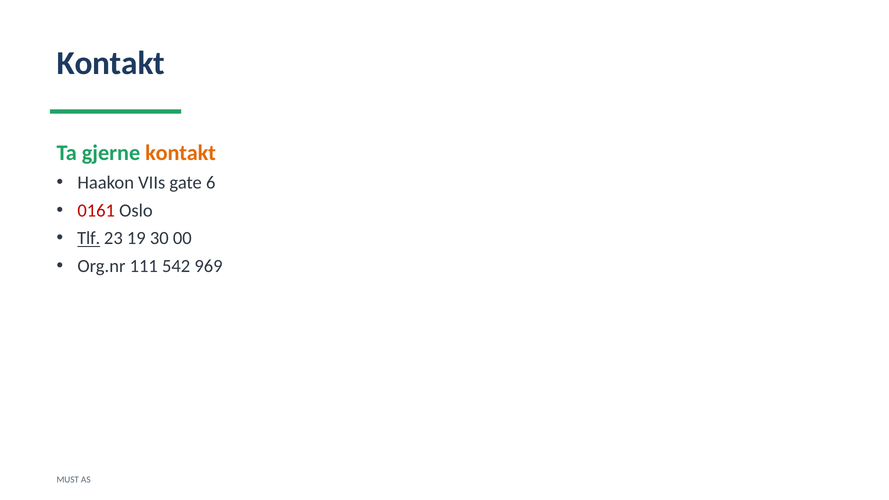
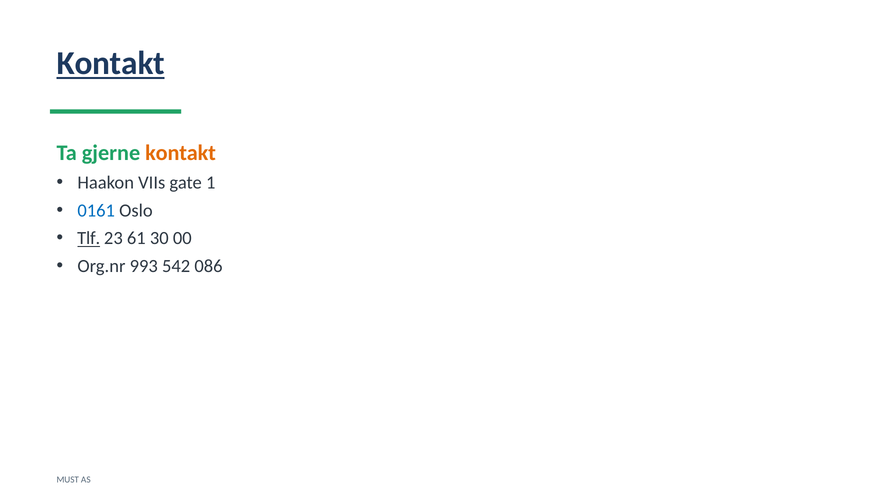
Kontakt underline: none -> present (111, 63)
6: 6 -> 1 (211, 183)
0161 colour: red -> blue (96, 211)
19: 19 -> 61 (136, 238)
111: 111 -> 993 (144, 266)
969: 969 -> 086 (209, 266)
